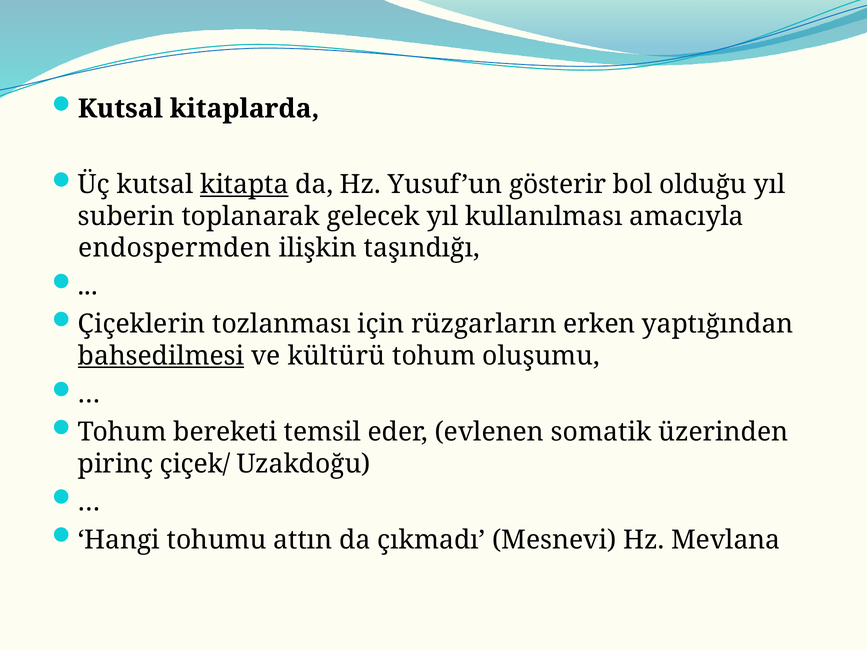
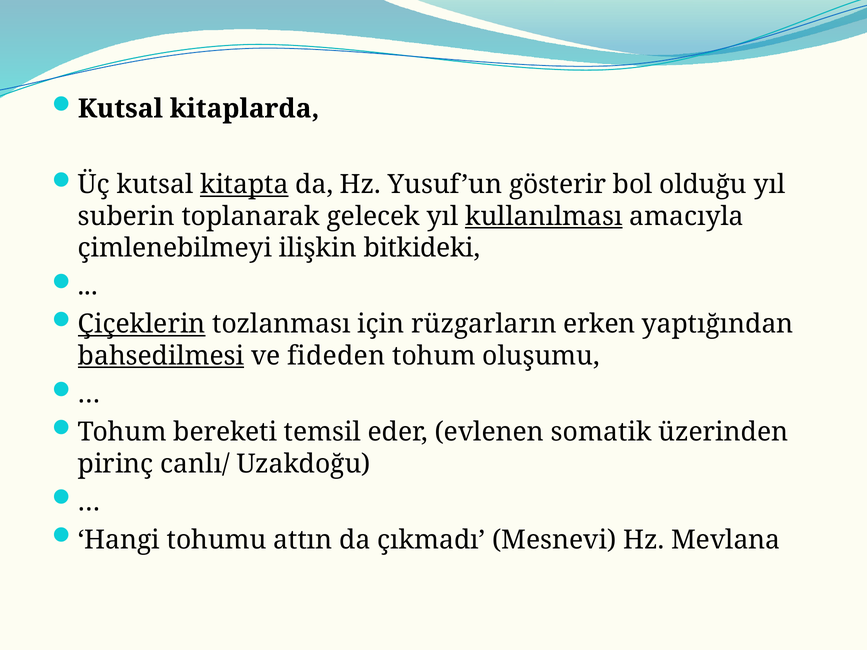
kullanılması underline: none -> present (544, 217)
endospermden: endospermden -> çimlenebilmeyi (175, 248)
taşındığı: taşındığı -> bitkideki (422, 248)
Çiçeklerin underline: none -> present (142, 324)
kültürü: kültürü -> fideden (336, 356)
çiçek/: çiçek/ -> canlı/ (195, 464)
